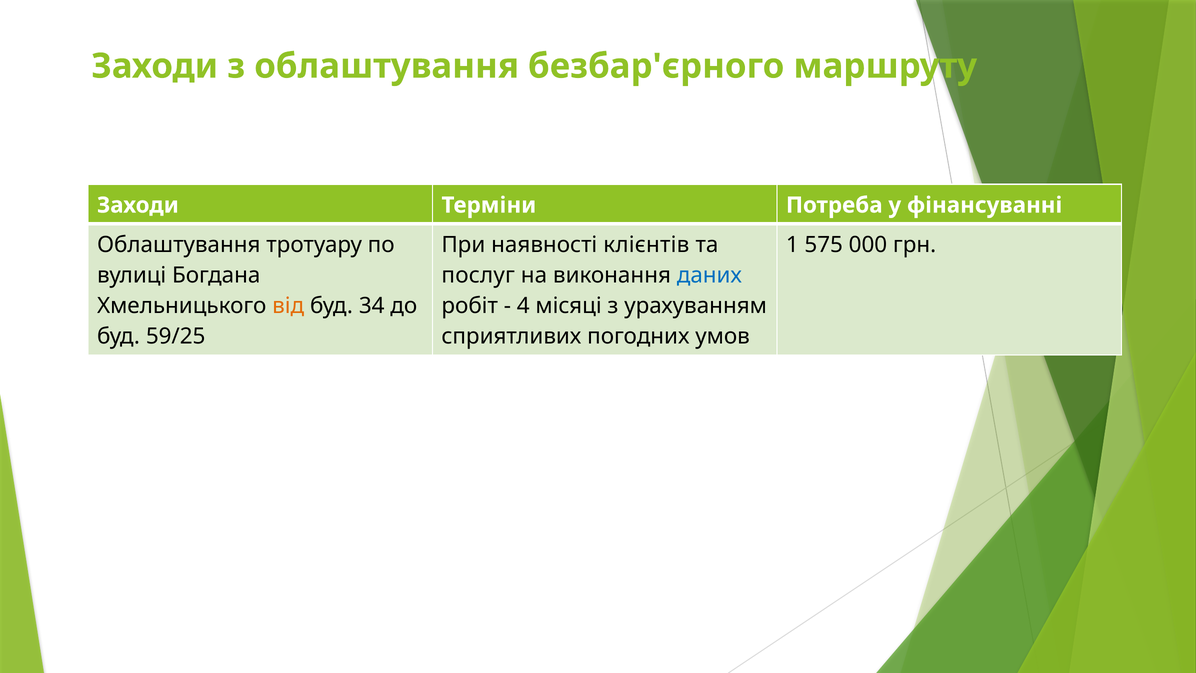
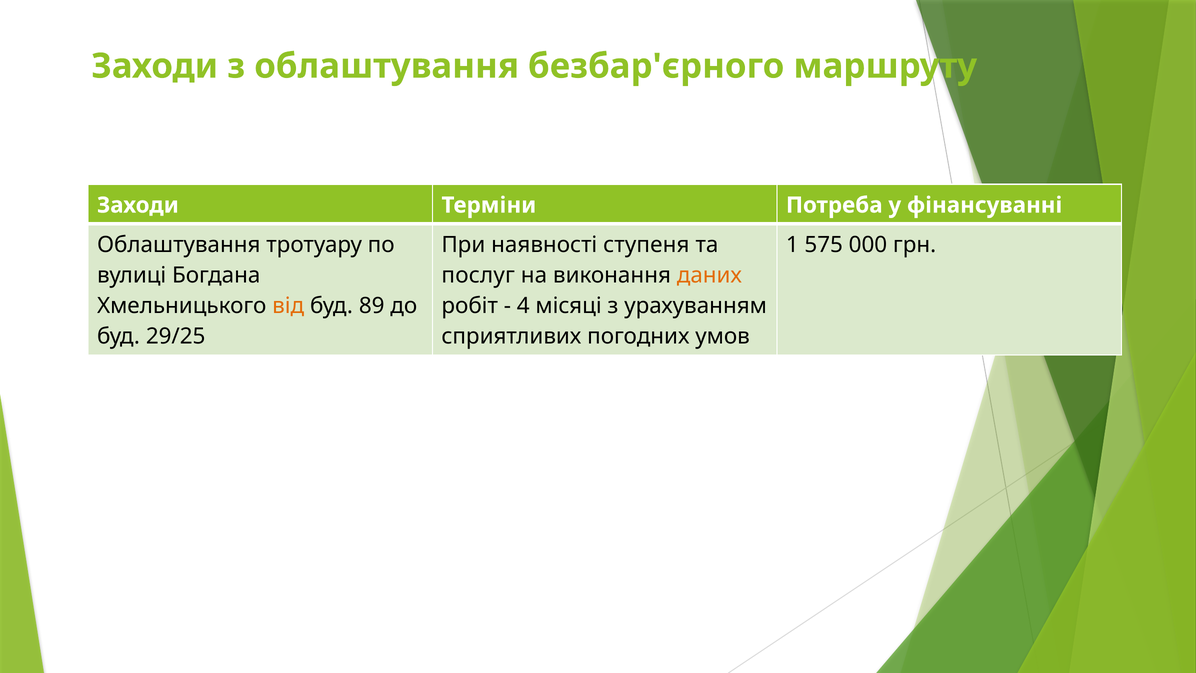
клієнтів: клієнтів -> ступеня (646, 245)
даних colour: blue -> orange (709, 275)
34: 34 -> 89 (372, 306)
59/25: 59/25 -> 29/25 (176, 336)
